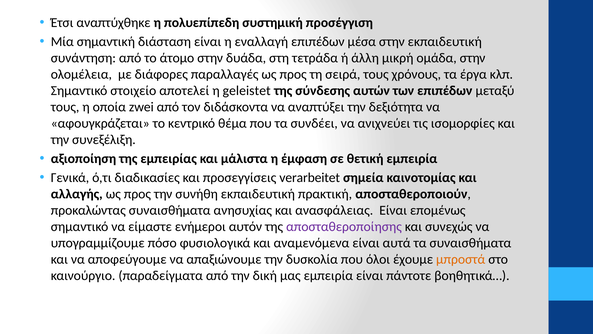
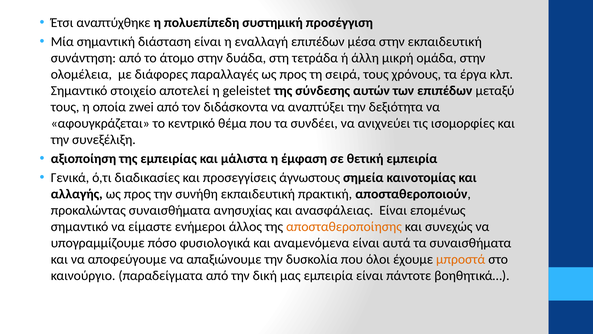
verarbeitet: verarbeitet -> άγνωστους (310, 177)
αυτόν: αυτόν -> άλλος (245, 226)
αποσταθεροποίησης colour: purple -> orange (344, 226)
